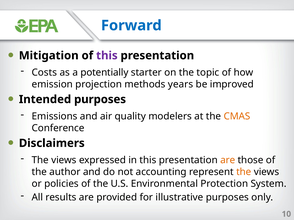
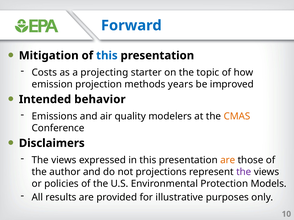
this colour: purple -> blue (107, 56)
potentially: potentially -> projecting (104, 73)
Intended purposes: purposes -> behavior (100, 100)
accounting: accounting -> projections (161, 172)
the colour: orange -> purple (244, 172)
System: System -> Models (269, 184)
